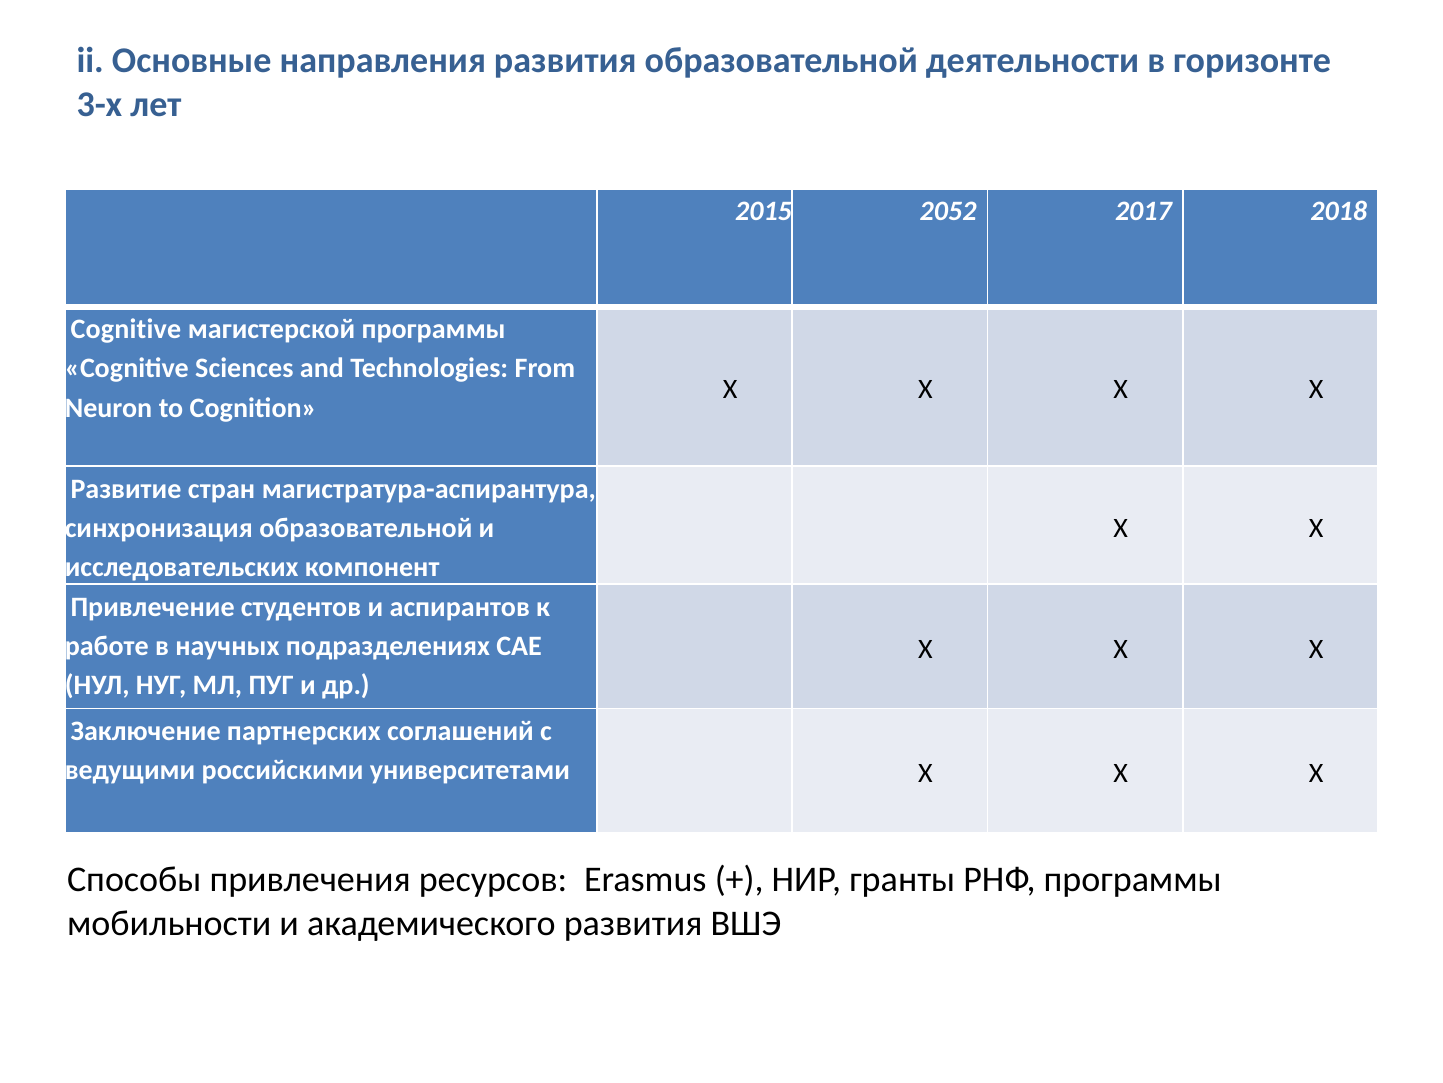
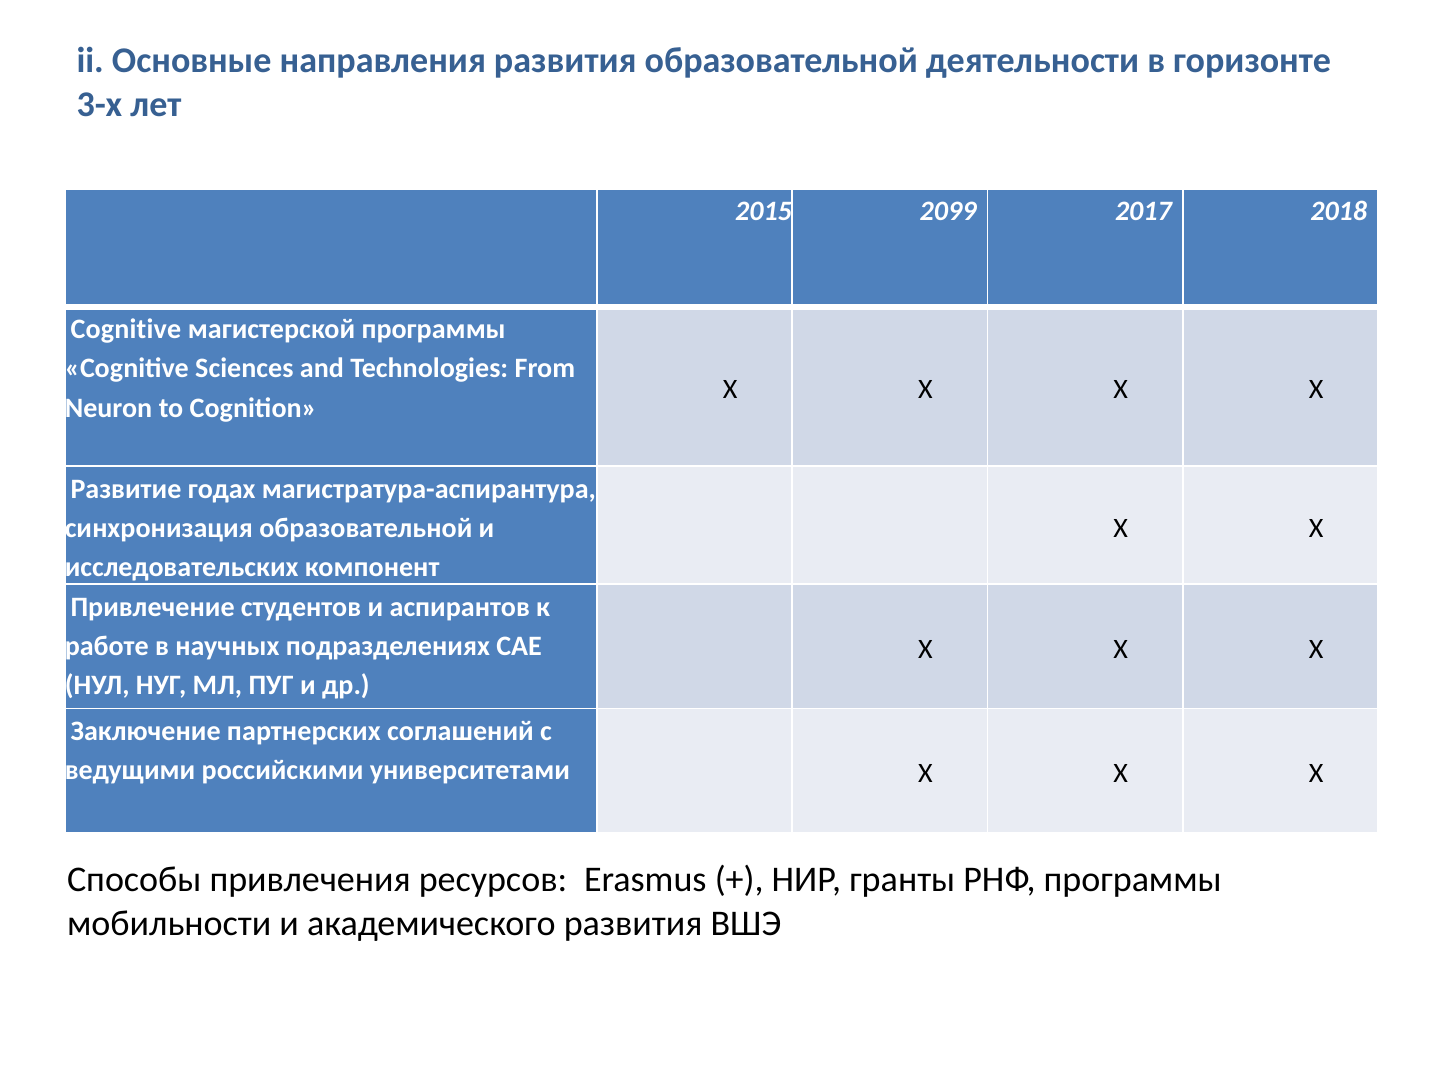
2052: 2052 -> 2099 (948, 211)
стран: стран -> годах (222, 489)
